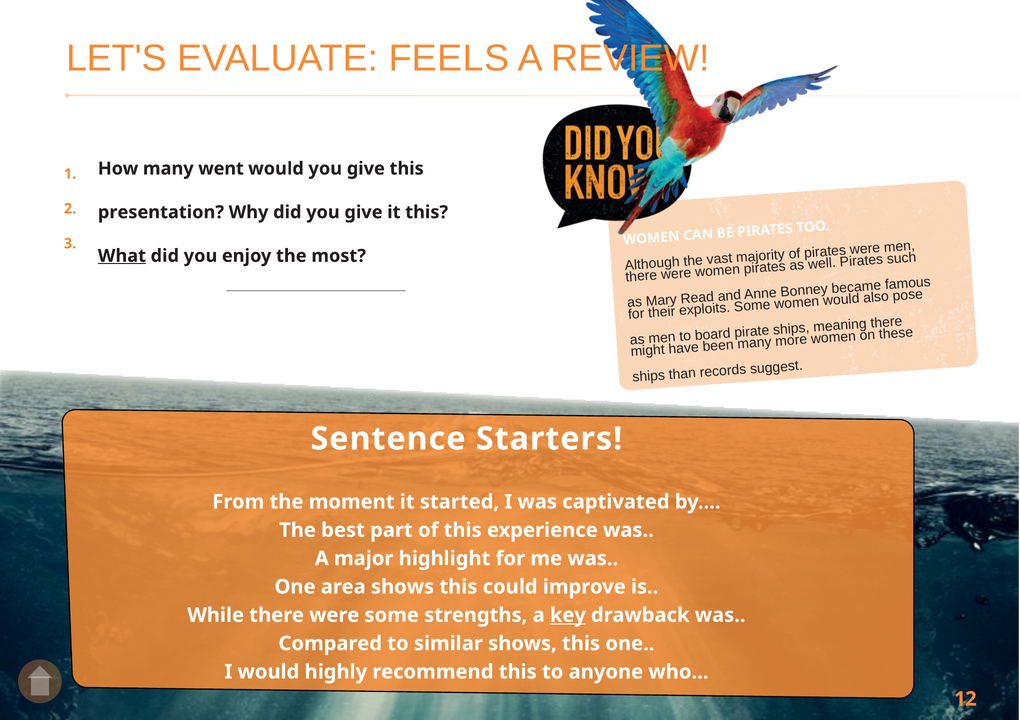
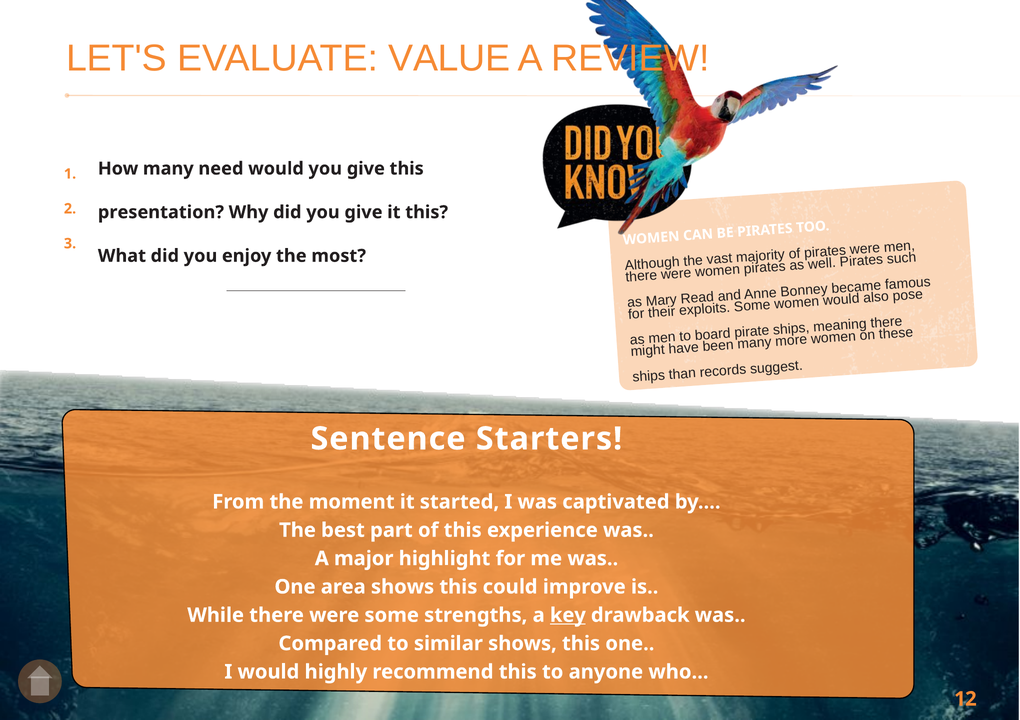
FEELS: FEELS -> VALUE (449, 59)
went: went -> need (221, 169)
What underline: present -> none (122, 256)
